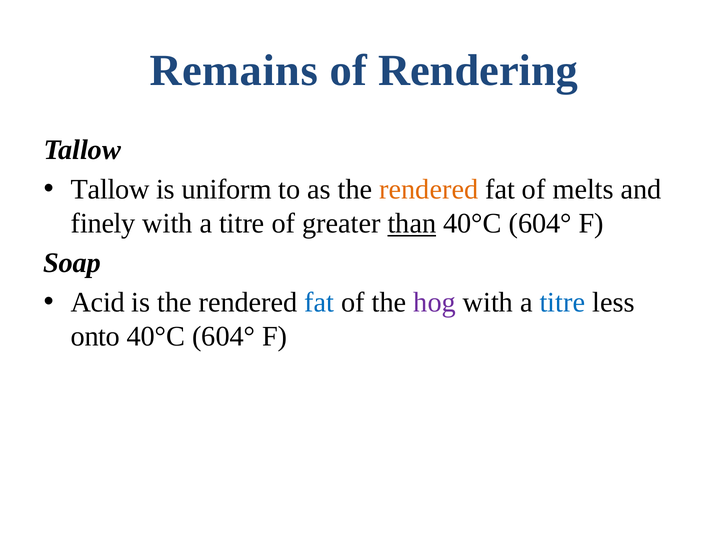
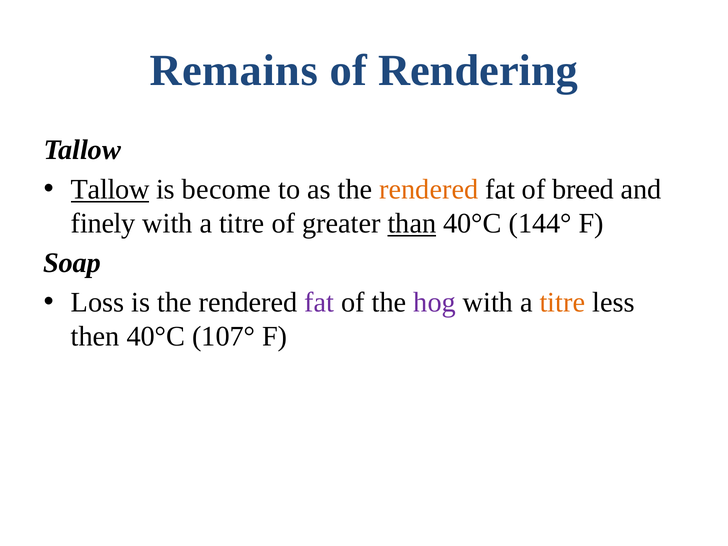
Tallow underline: none -> present (110, 190)
uniform: uniform -> become (226, 190)
melts: melts -> breed (583, 190)
604°: 604° -> 144° (540, 223)
Acid: Acid -> Loss (98, 303)
fat colour: blue -> purple (319, 303)
titre colour: blue -> orange (562, 303)
onto: onto -> then (95, 337)
604°: 604° -> 107° (224, 337)
